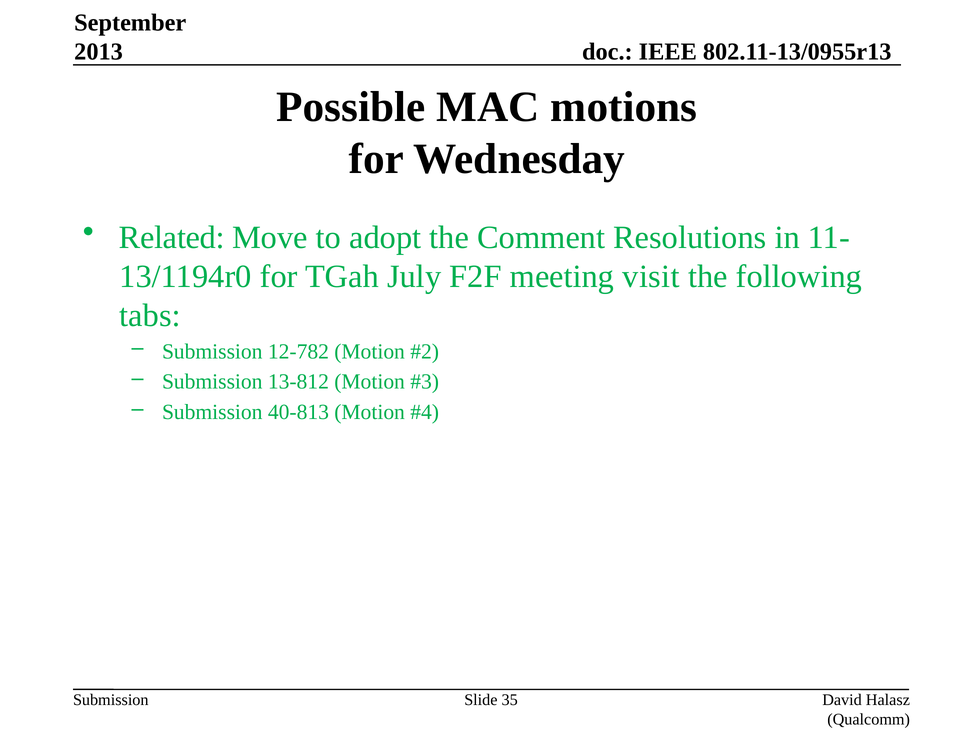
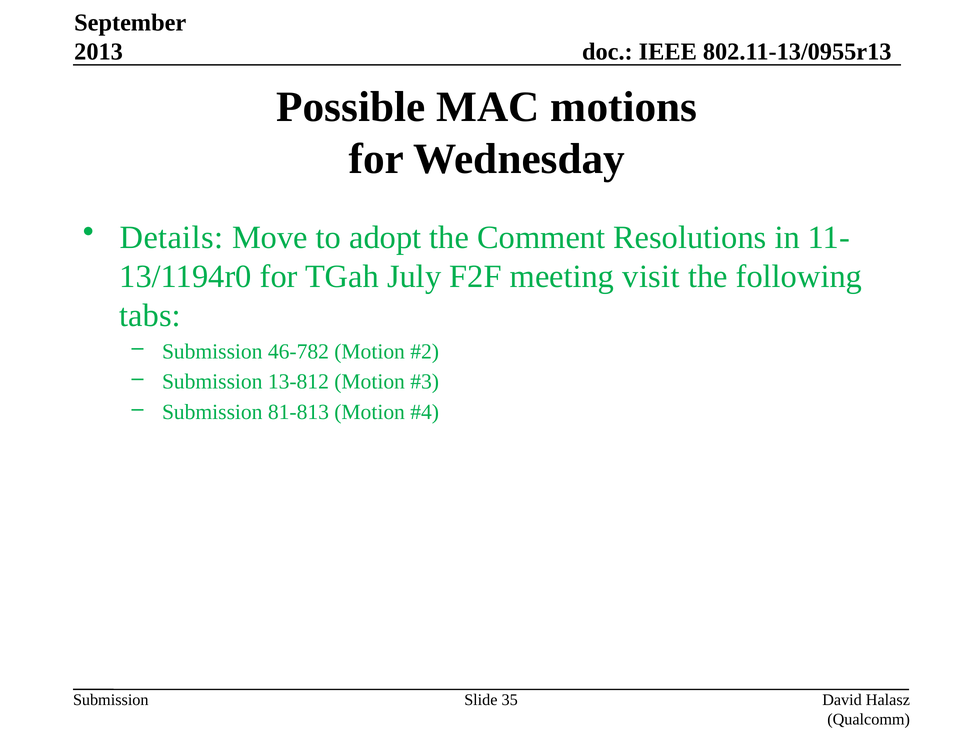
Related: Related -> Details (171, 238)
12-782: 12-782 -> 46-782 (298, 352)
40-813: 40-813 -> 81-813 (298, 412)
